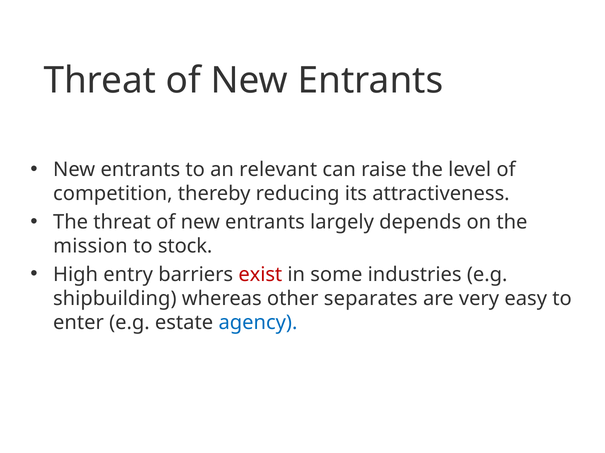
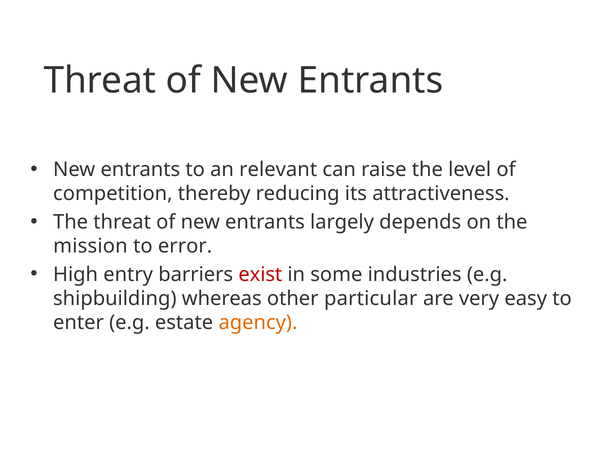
stock: stock -> error (185, 247)
separates: separates -> particular (371, 299)
agency colour: blue -> orange (258, 323)
